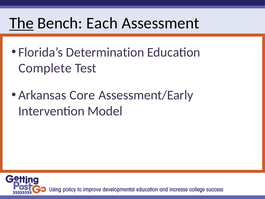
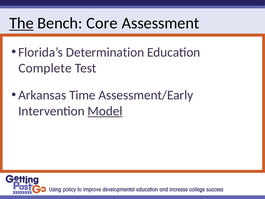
Each: Each -> Core (102, 23)
Core: Core -> Time (82, 95)
Model underline: none -> present (105, 111)
